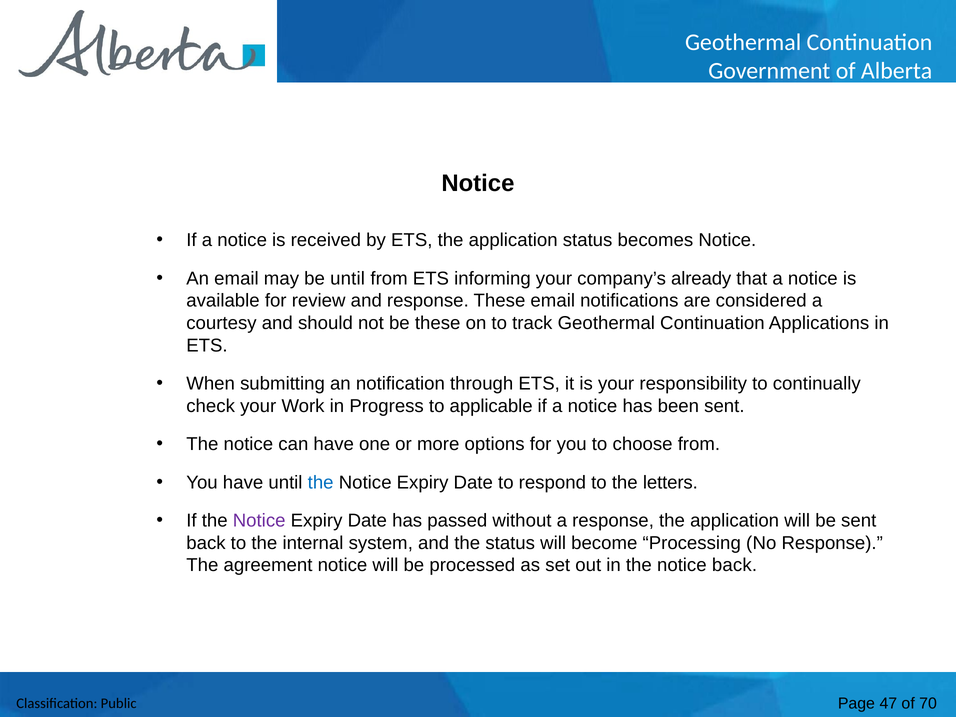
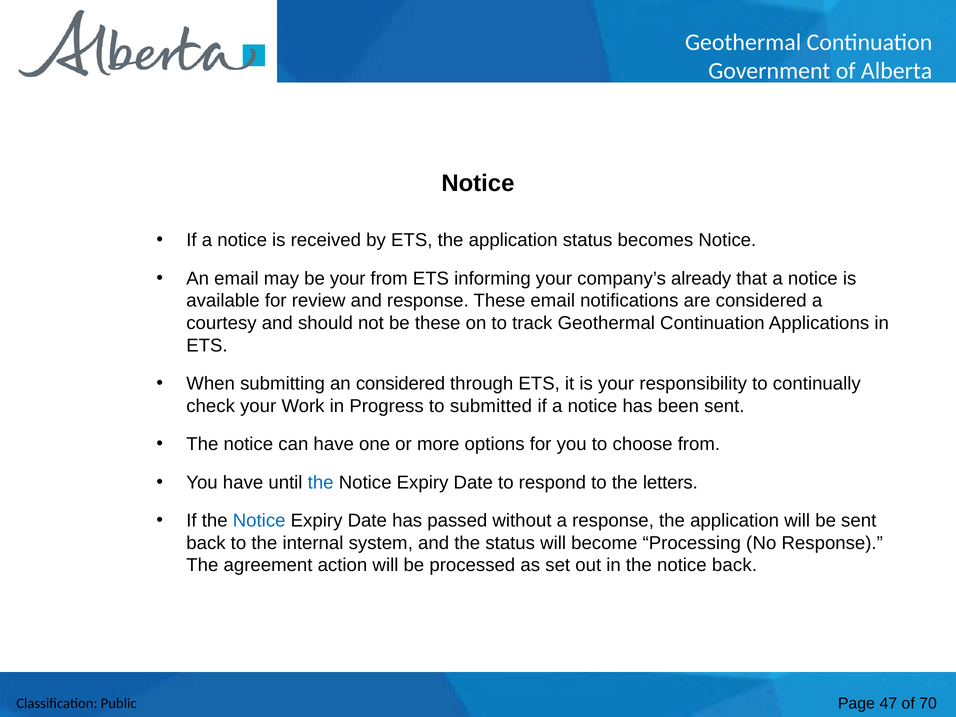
be until: until -> your (348, 278)
an notification: notification -> considered (401, 384)
applicable: applicable -> submitted (491, 406)
Notice colour: purple -> blue (259, 521)
agreement notice: notice -> action (342, 565)
